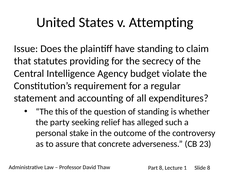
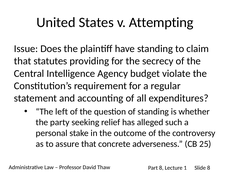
this: this -> left (62, 112)
23: 23 -> 25 (205, 145)
